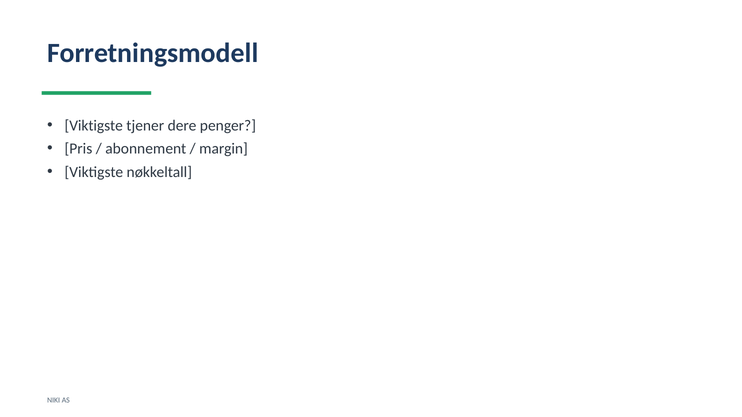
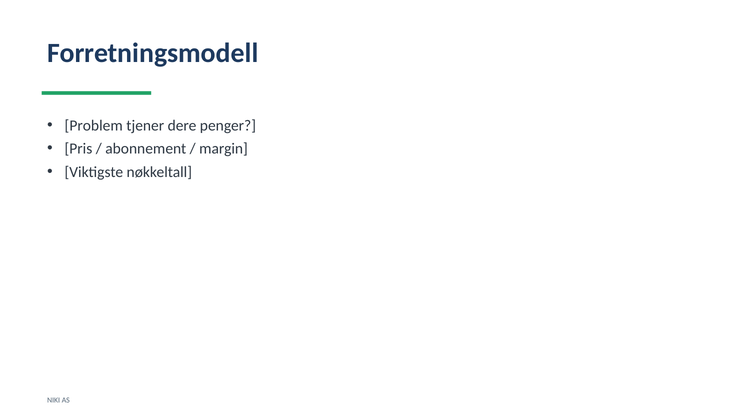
Viktigste: Viktigste -> Problem (94, 126)
